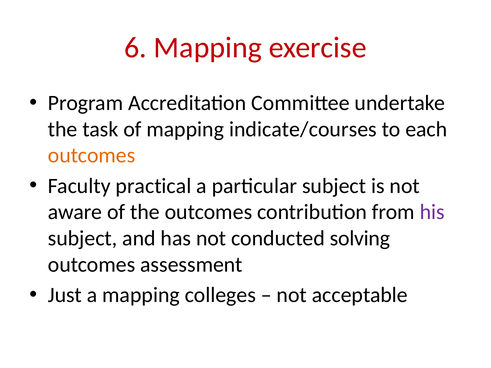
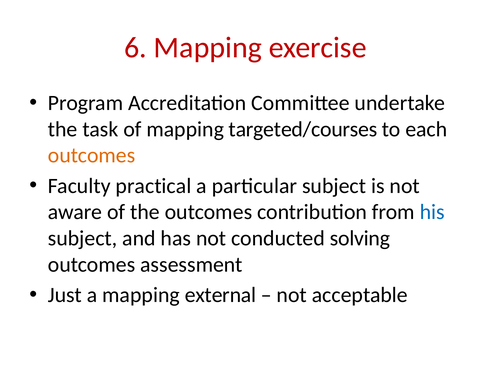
indicate/courses: indicate/courses -> targeted/courses (303, 129)
his colour: purple -> blue (432, 212)
colleges: colleges -> external (220, 295)
